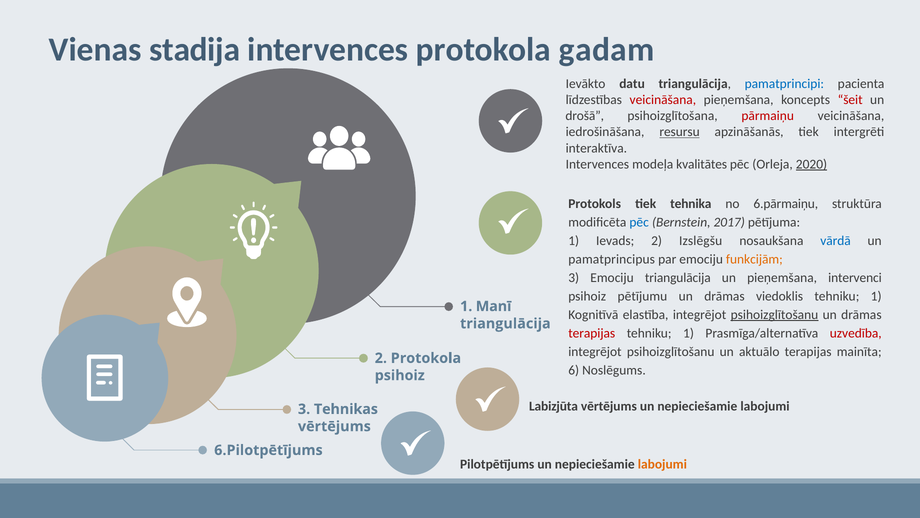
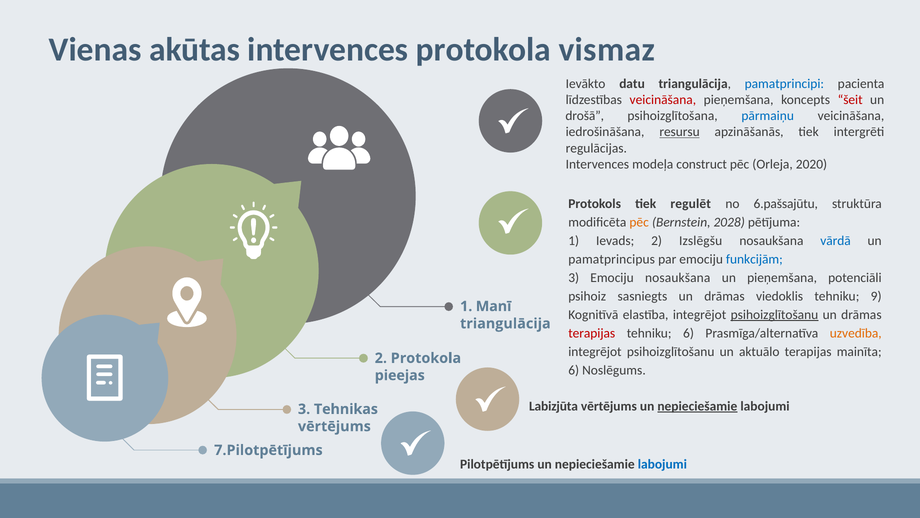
stadija: stadija -> akūtas (195, 49)
gadam: gadam -> vismaz (607, 49)
pārmaiņu colour: red -> blue (768, 116)
interaktīva: interaktīva -> regulācijas (596, 148)
kvalitātes: kvalitātes -> construct (702, 164)
2020 underline: present -> none (811, 164)
tehnika: tehnika -> regulēt (691, 204)
6.pārmaiņu: 6.pārmaiņu -> 6.pašsajūtu (786, 204)
pēc colour: blue -> orange (639, 222)
2017: 2017 -> 2028 (729, 222)
funkcijām colour: orange -> blue (754, 259)
Emociju triangulācija: triangulācija -> nosaukšana (678, 278)
intervenci: intervenci -> potenciāli (855, 278)
pētījumu: pētījumu -> sasniegts (642, 296)
1: 1 -> 9 (876, 296)
1: 1 -> 6 (689, 333)
uzvedība colour: red -> orange (856, 333)
psihoiz: psihoiz -> pieejas (400, 375)
nepieciešamie underline: none -> present (697, 406)
6.Pilotpētījums: 6.Pilotpētījums -> 7.Pilotpētījums (268, 450)
labojumi colour: orange -> blue (662, 464)
